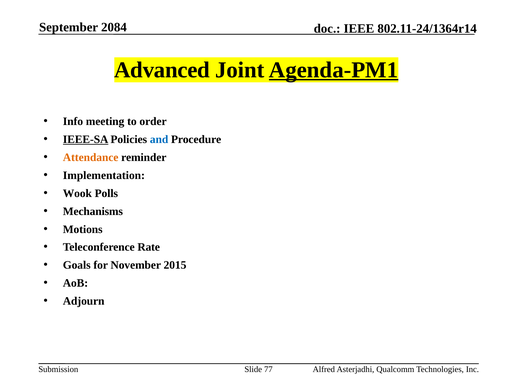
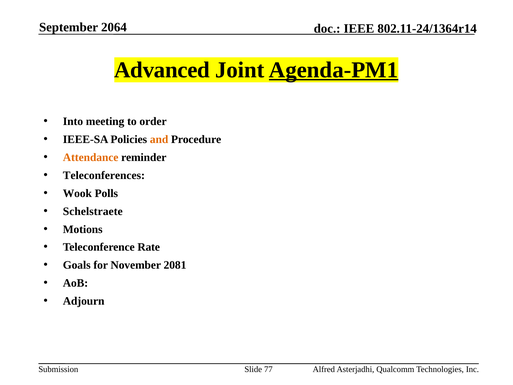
2084: 2084 -> 2064 (114, 27)
Info: Info -> Into (73, 121)
IEEE-SA underline: present -> none (86, 139)
and colour: blue -> orange (159, 139)
Implementation: Implementation -> Teleconferences (104, 175)
Mechanisms: Mechanisms -> Schelstraete (93, 211)
2015: 2015 -> 2081 (175, 265)
